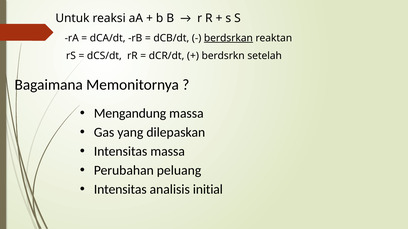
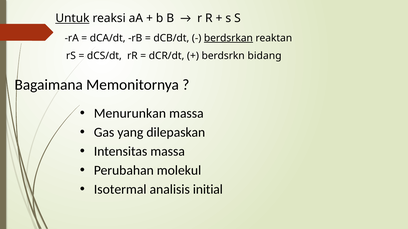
Untuk underline: none -> present (72, 18)
setelah: setelah -> bidang (265, 56)
Mengandung: Mengandung -> Menurunkan (130, 114)
peluang: peluang -> molekul (179, 171)
Intensitas: Intensitas -> Isotermal (120, 190)
